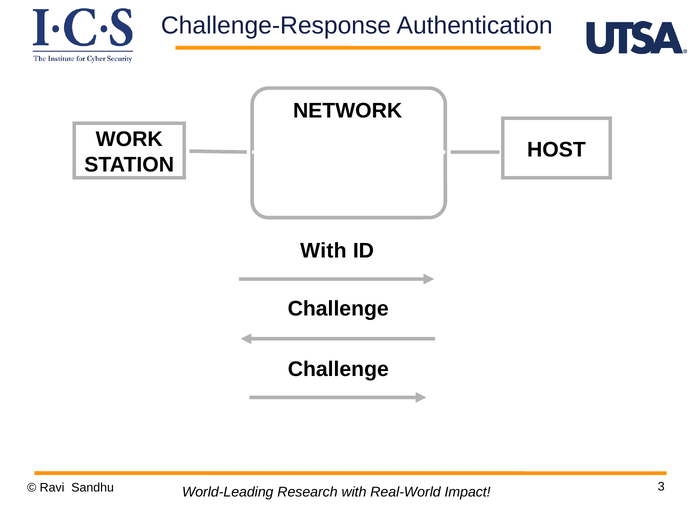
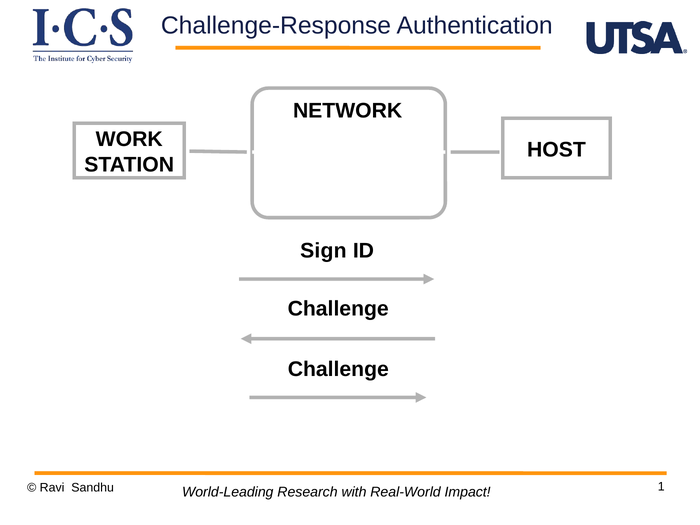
With: With -> Sign (323, 251)
3: 3 -> 1 (661, 487)
